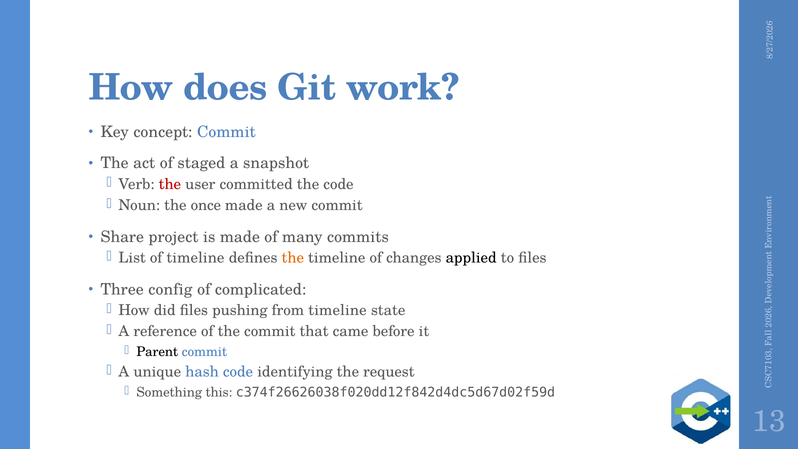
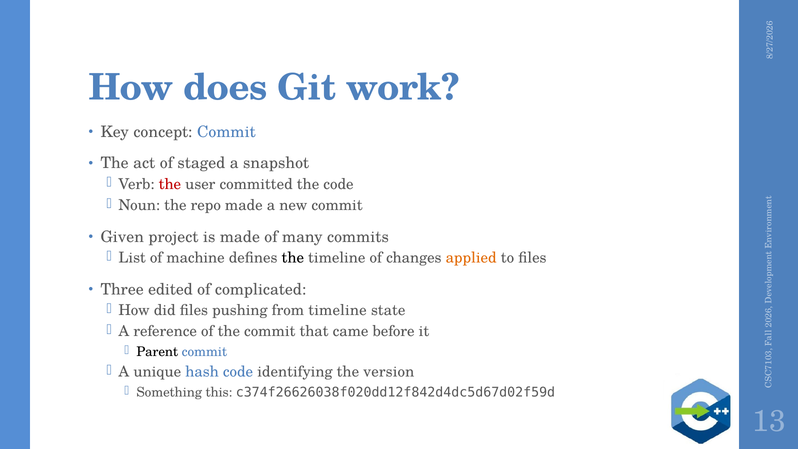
once: once -> repo (206, 205)
Share: Share -> Given (122, 237)
of timeline: timeline -> machine (196, 258)
the colour: orange -> black (293, 258)
applied colour: black -> orange (471, 258)
config: config -> edited (170, 289)
request: request -> version (389, 372)
